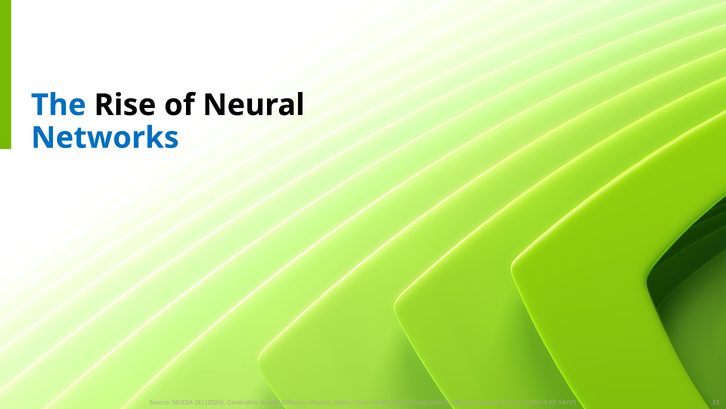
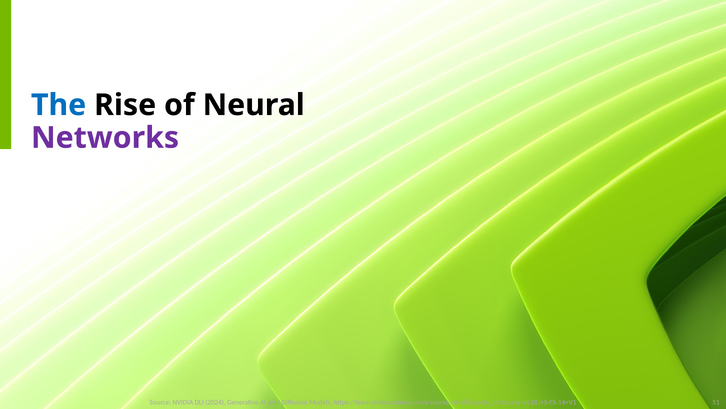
Networks colour: blue -> purple (105, 138)
